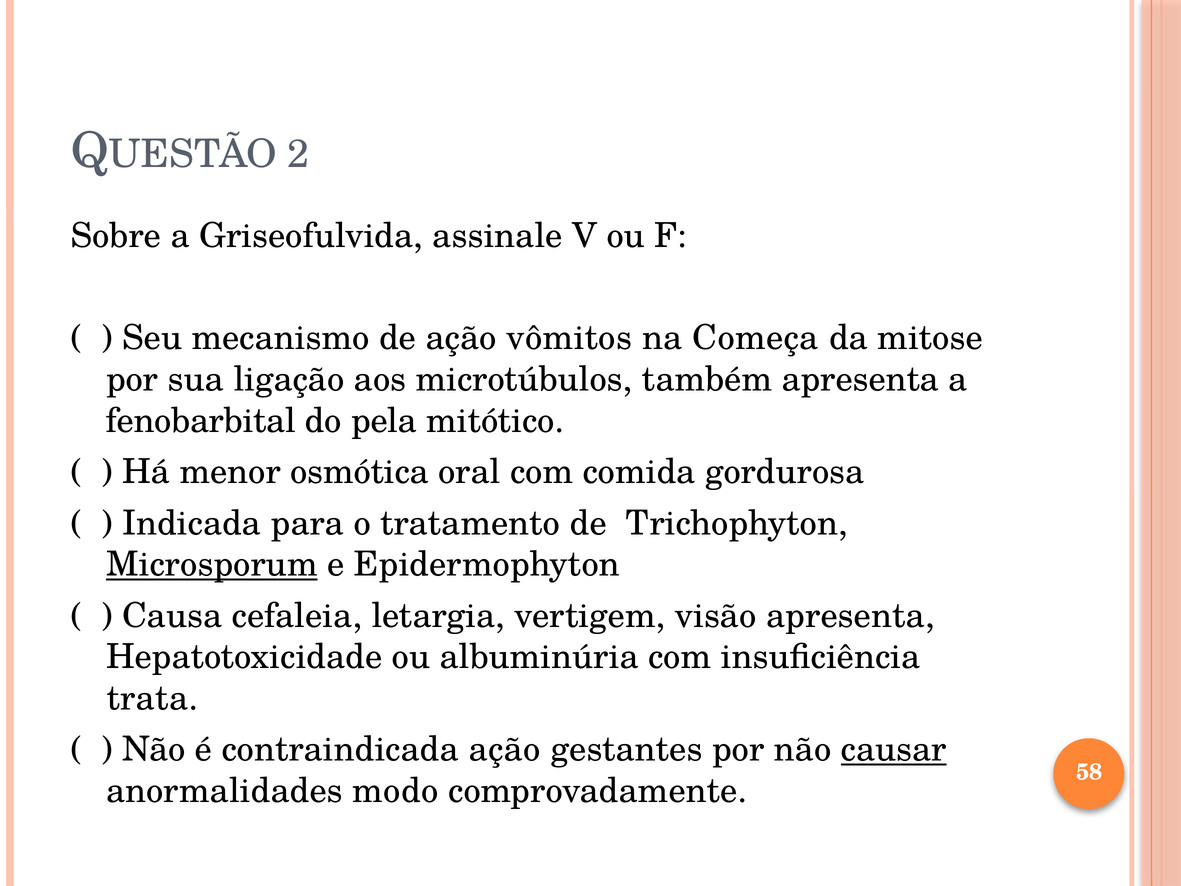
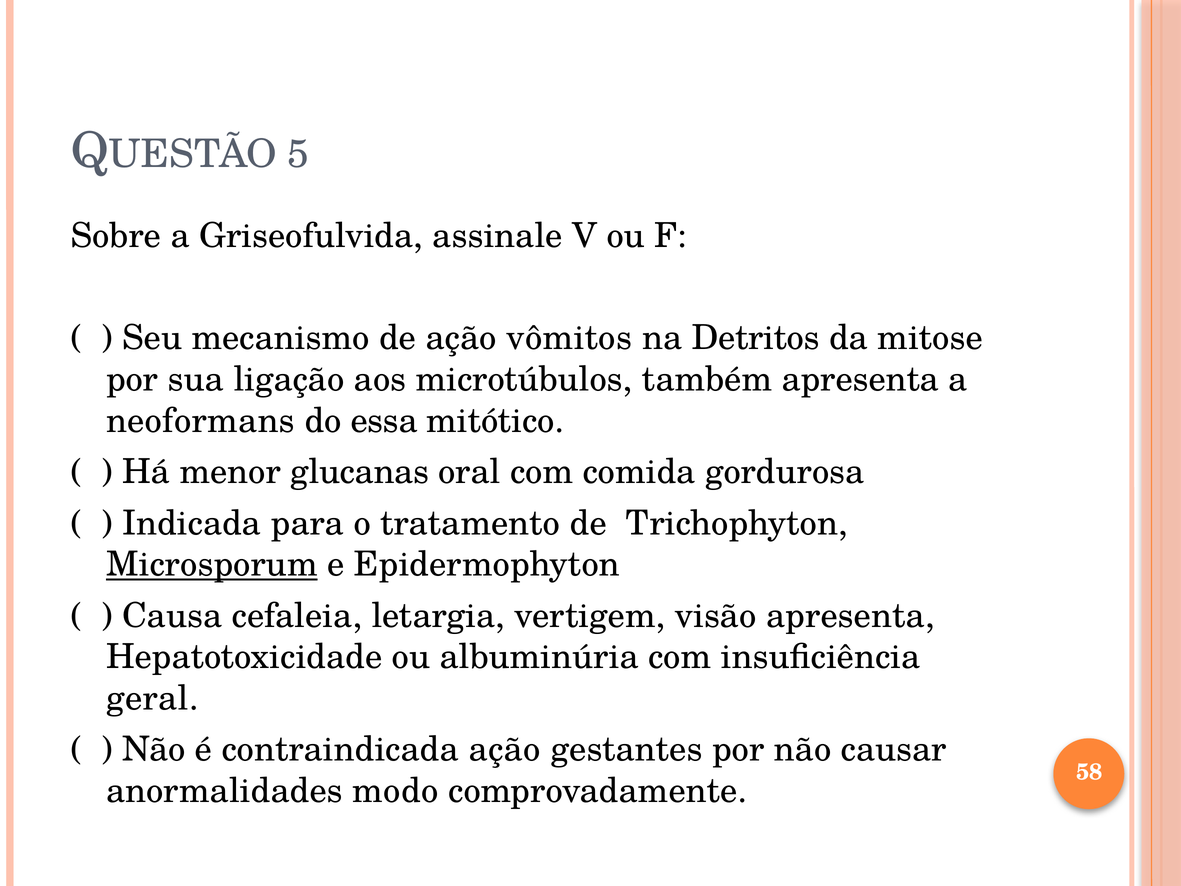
2: 2 -> 5 (298, 154)
Começa: Começa -> Detritos (756, 338)
fenobarbital: fenobarbital -> neoformans (200, 421)
pela: pela -> essa (384, 421)
osmótica: osmótica -> glucanas (360, 472)
trata: trata -> geral (152, 698)
causar underline: present -> none (894, 749)
